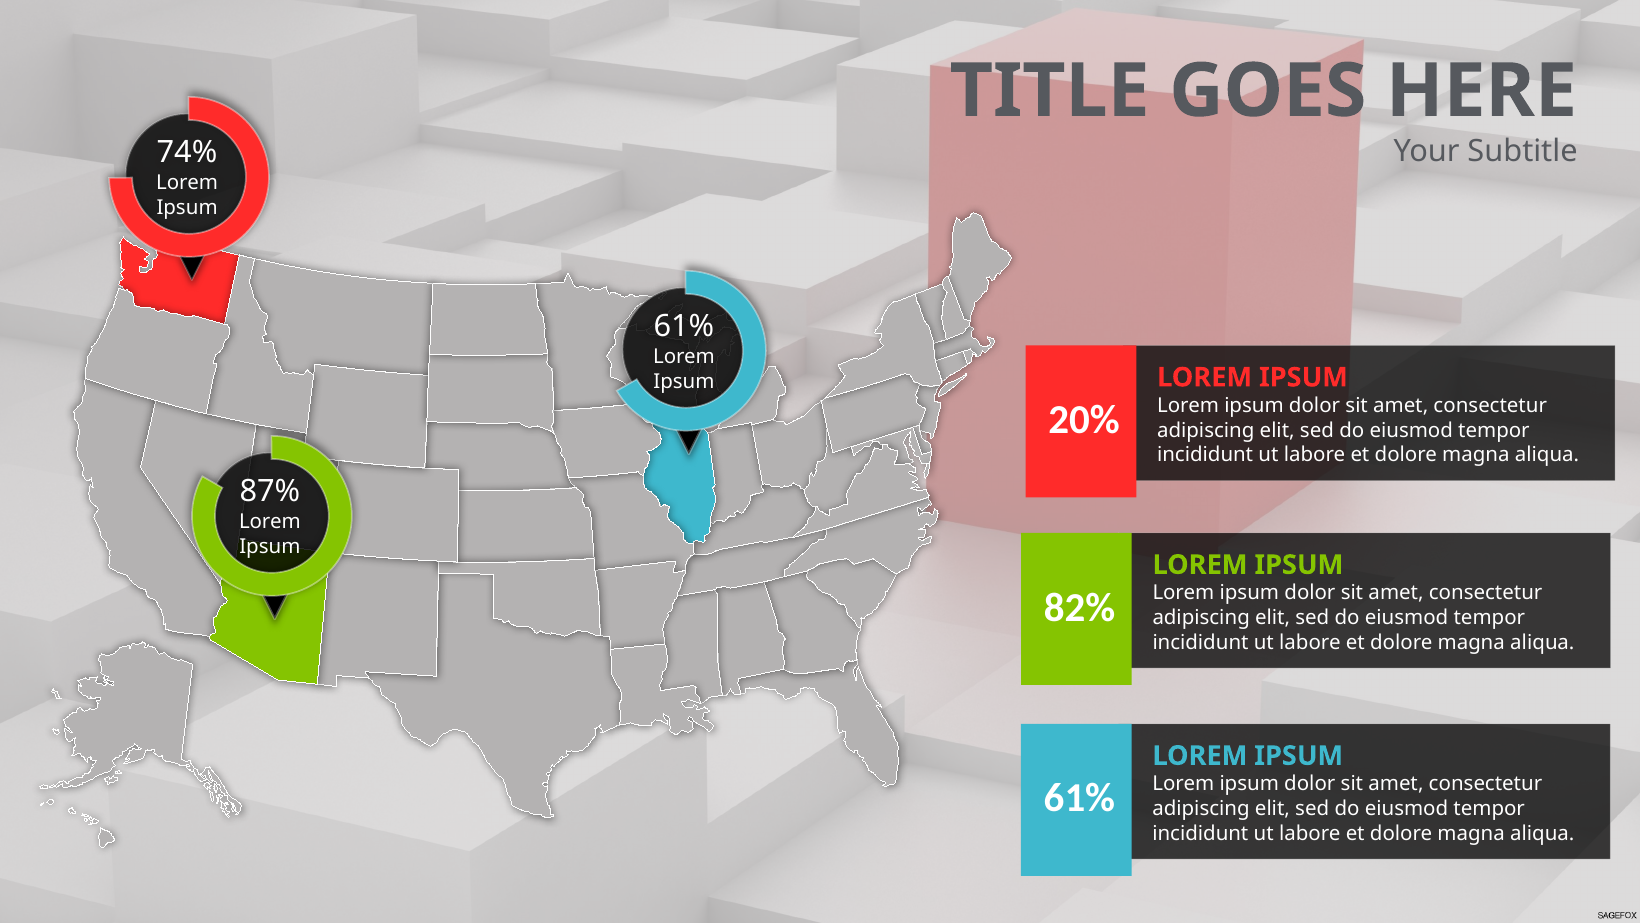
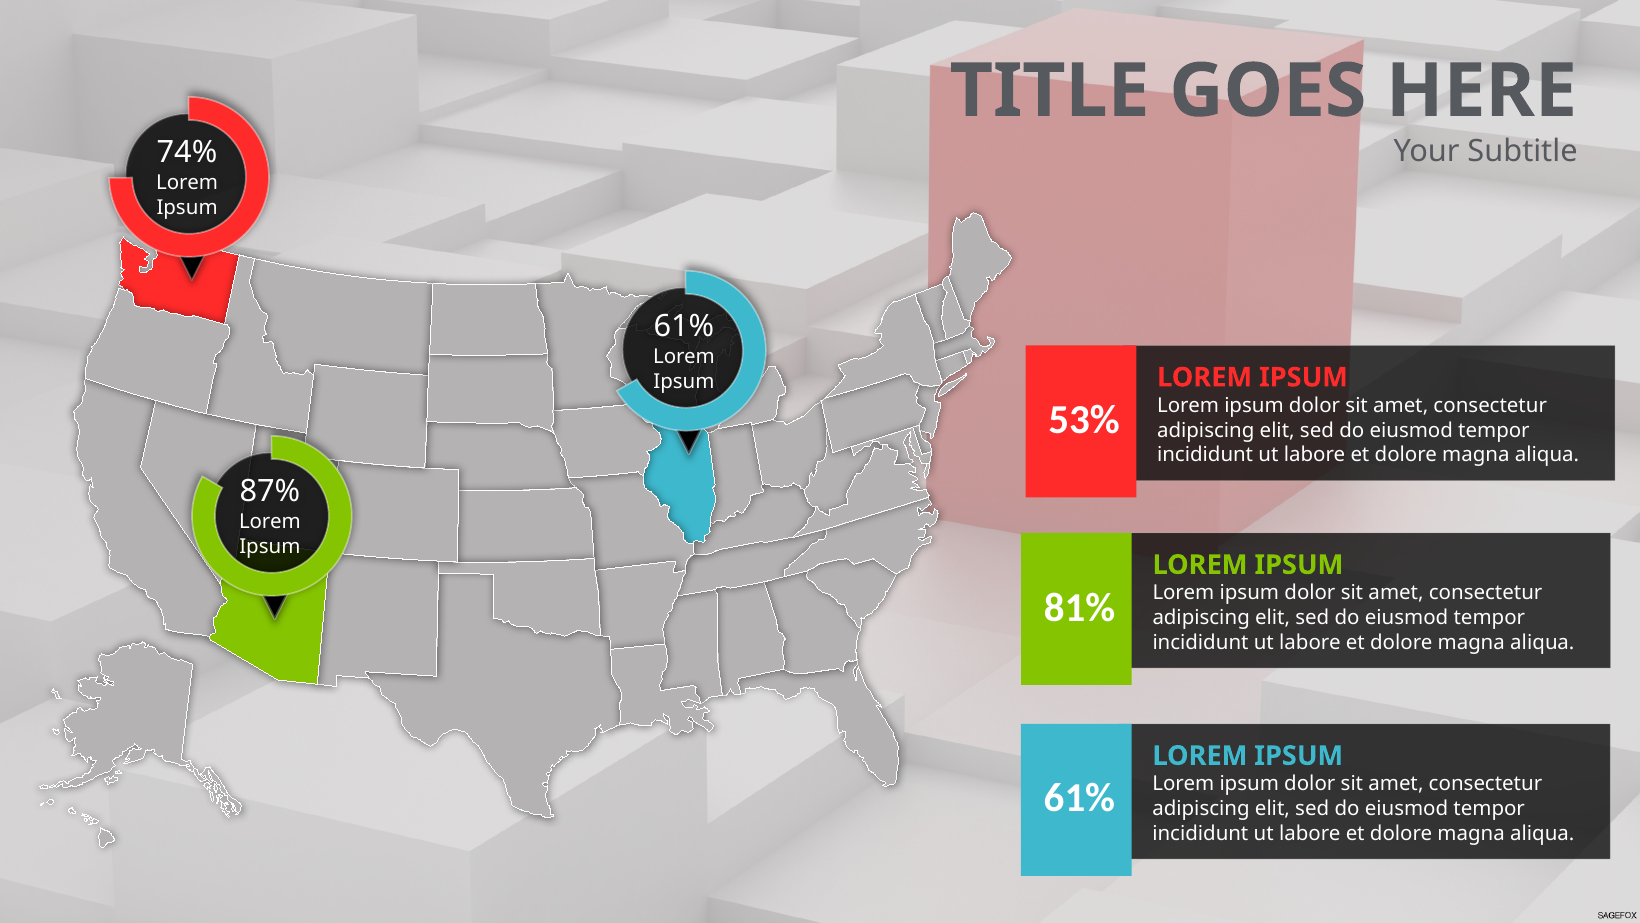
20%: 20% -> 53% (1084, 420)
82%: 82% -> 81% (1080, 607)
